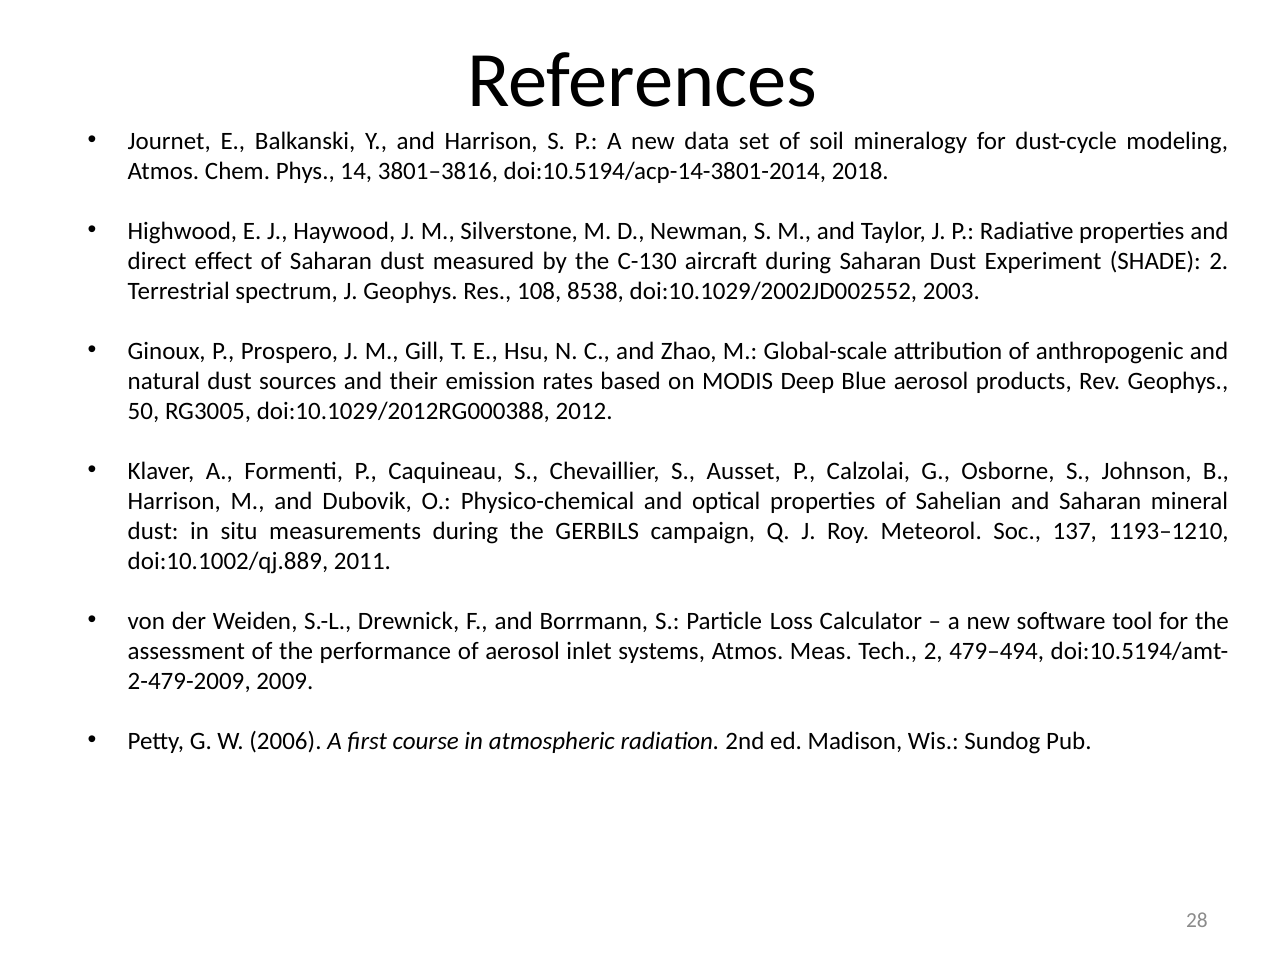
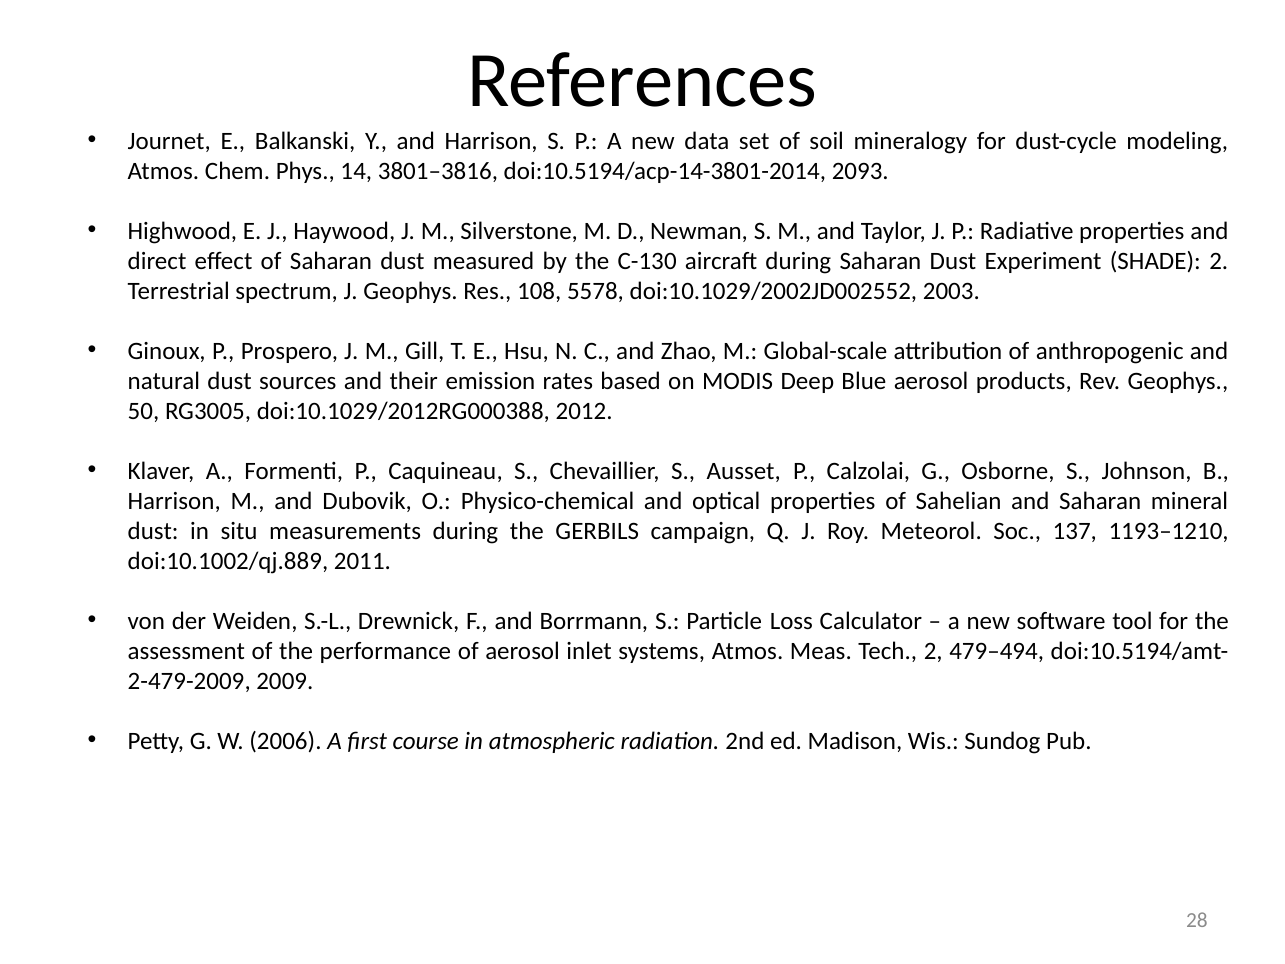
2018: 2018 -> 2093 (860, 171)
8538: 8538 -> 5578 (595, 291)
